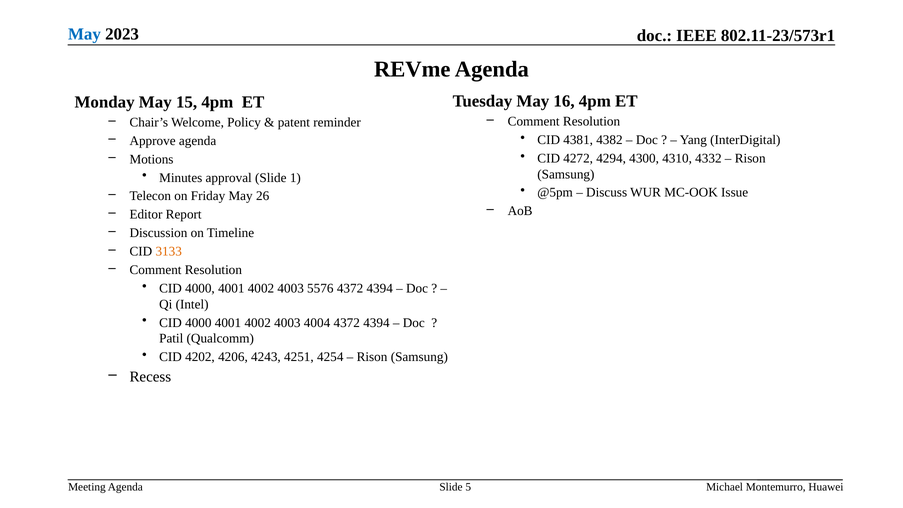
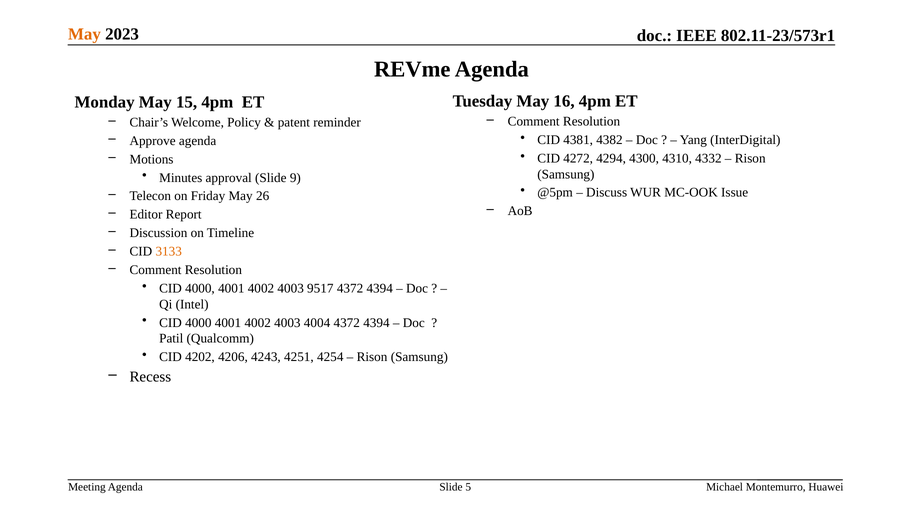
May colour: blue -> orange (84, 34)
1: 1 -> 9 (295, 178)
5576: 5576 -> 9517 (320, 288)
